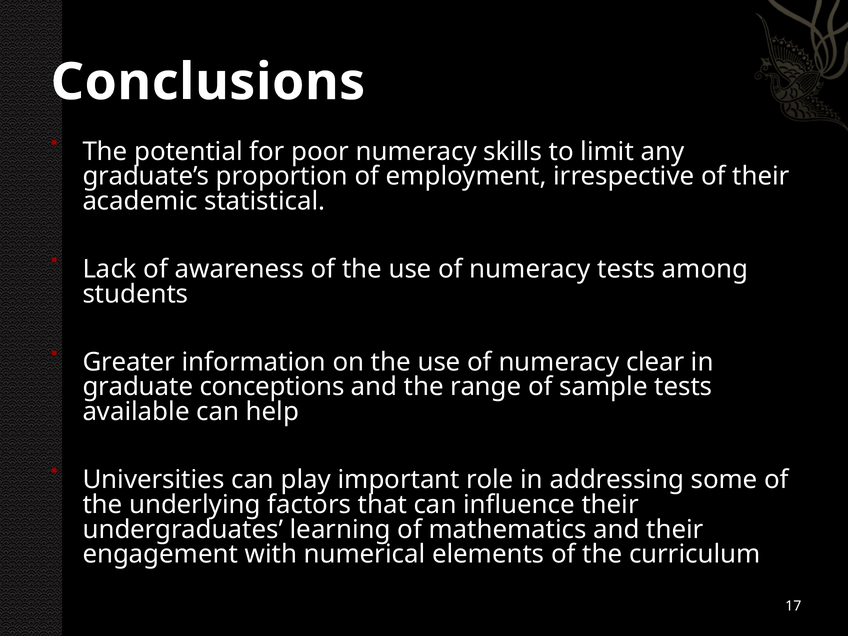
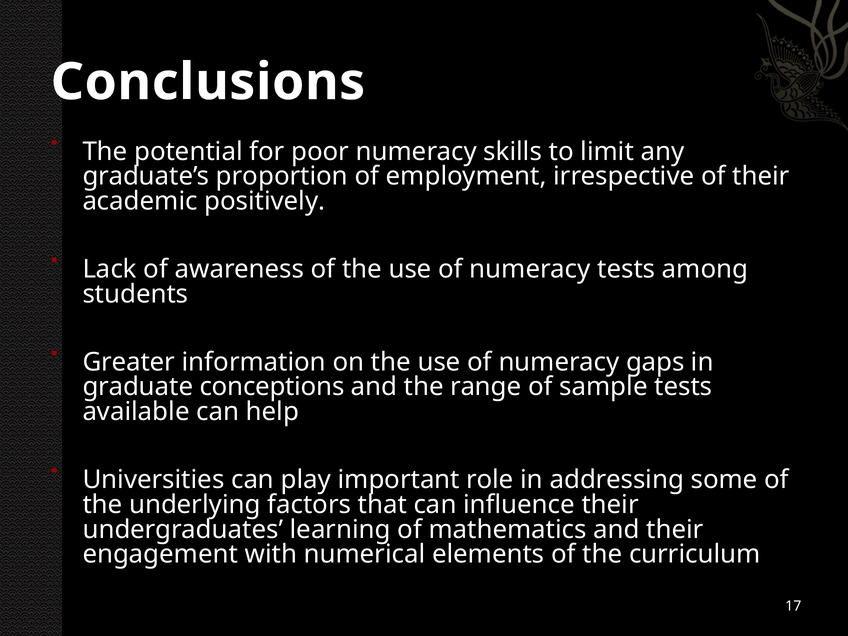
statistical: statistical -> positively (265, 201)
clear: clear -> gaps (655, 362)
